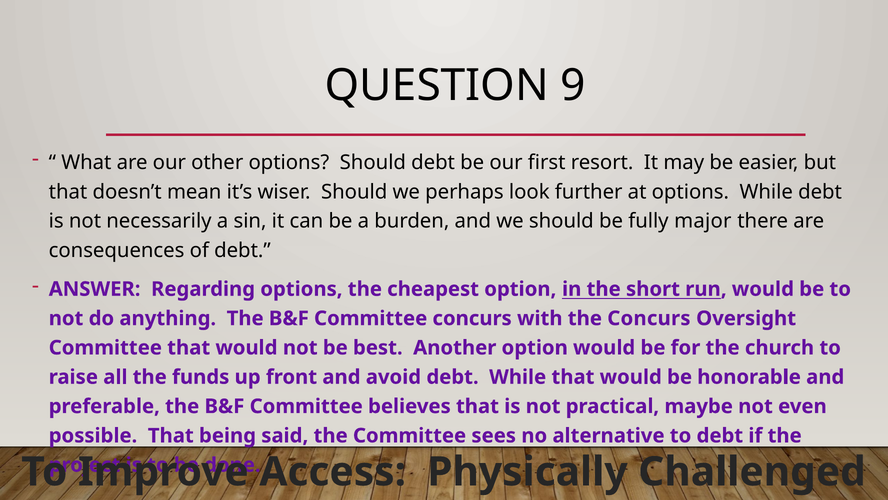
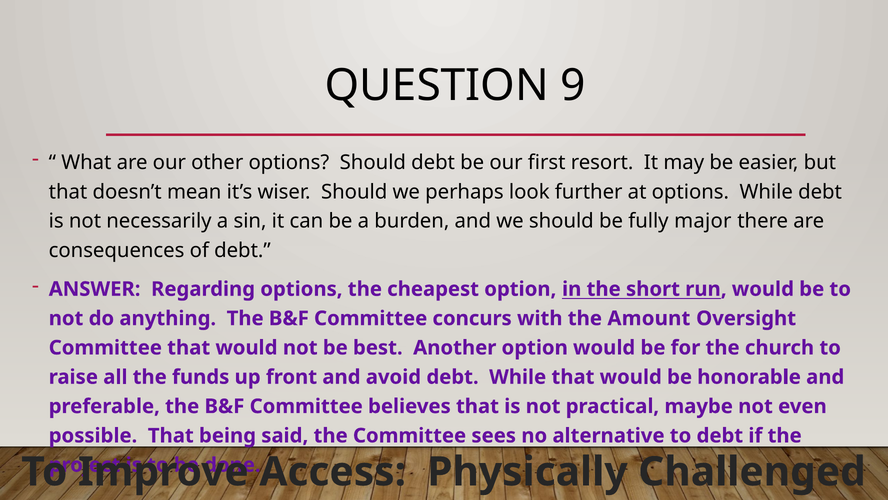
the Concurs: Concurs -> Amount (649, 318)
